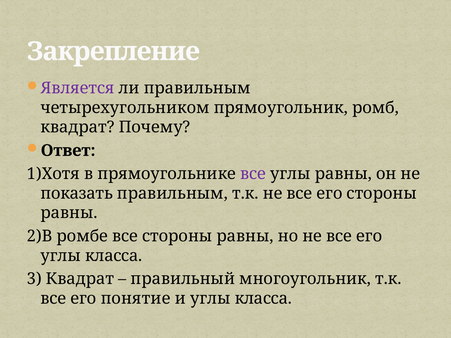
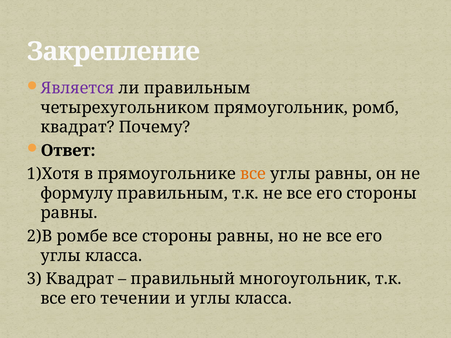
все colour: purple -> orange (253, 174)
показать: показать -> формулу (77, 193)
понятие: понятие -> течении (136, 299)
